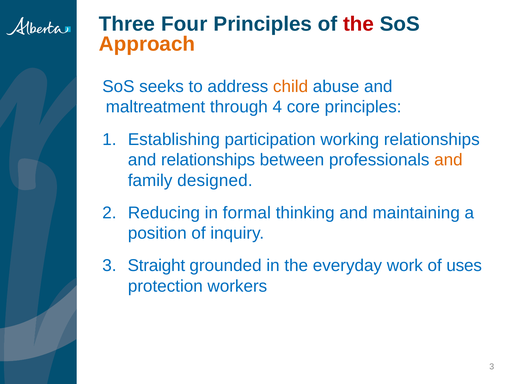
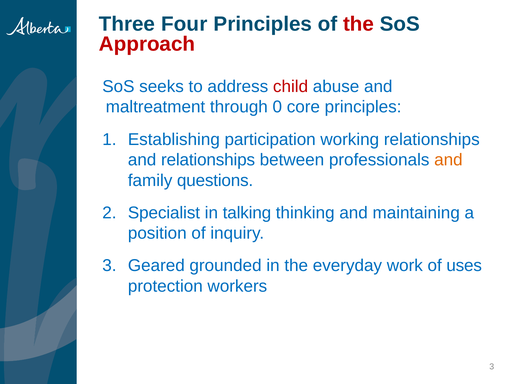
Approach colour: orange -> red (147, 44)
child colour: orange -> red (291, 87)
4: 4 -> 0 (277, 107)
designed: designed -> questions (215, 180)
Reducing: Reducing -> Specialist (164, 213)
formal: formal -> talking (247, 213)
Straight: Straight -> Geared (156, 266)
